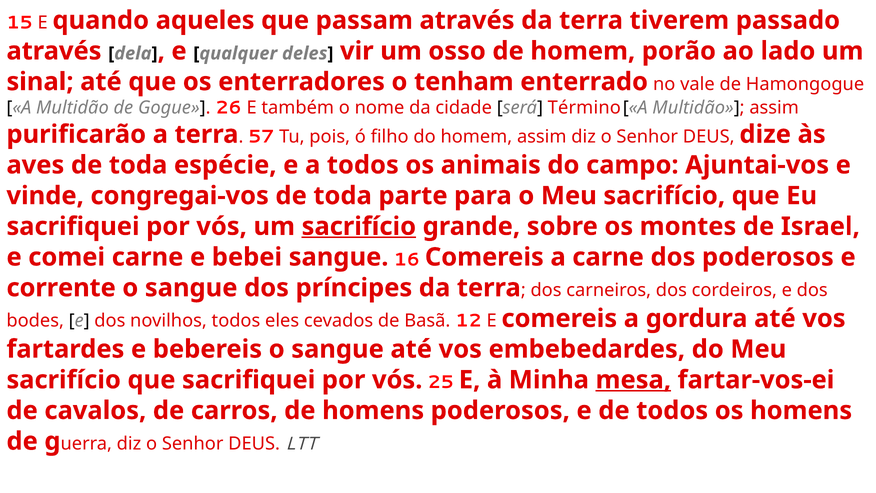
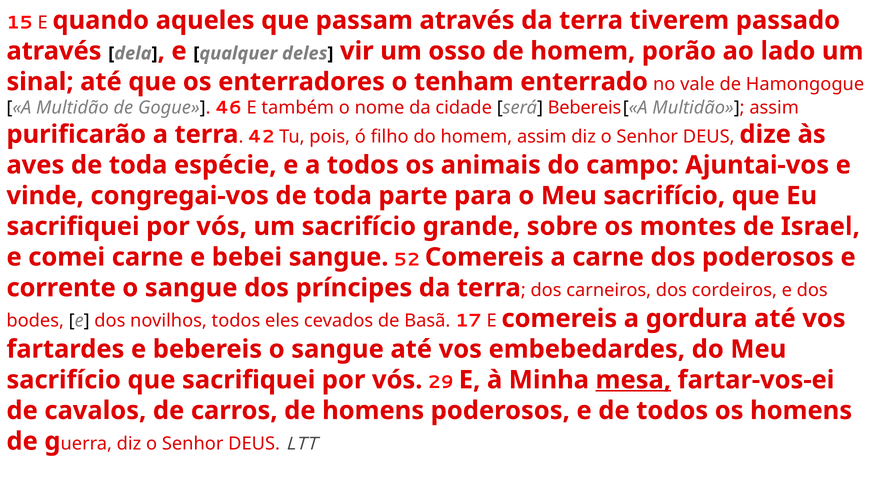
26: 26 -> 46 (229, 107)
será Término: Término -> Bebereis (584, 107)
57: 57 -> 42 (261, 137)
sacrifício underline: present -> none (359, 226)
16: 16 -> 52 (407, 259)
12: 12 -> 17 (468, 321)
25: 25 -> 29 (441, 382)
